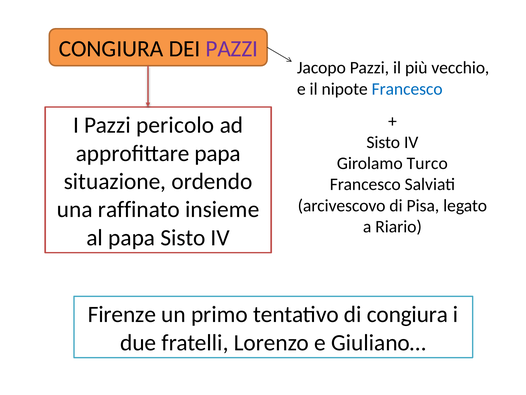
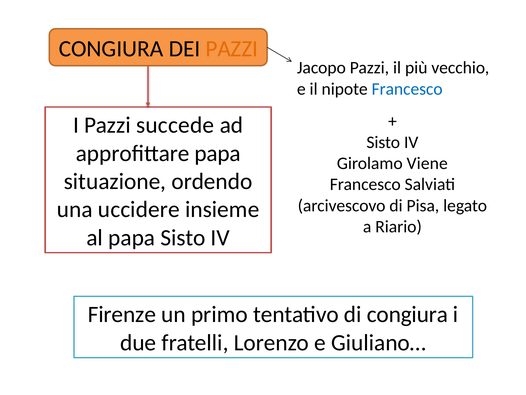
PAZZI colour: purple -> orange (232, 49)
pericolo: pericolo -> succede (175, 125)
Turco: Turco -> Viene (427, 163)
raffinato: raffinato -> uccidere (139, 209)
